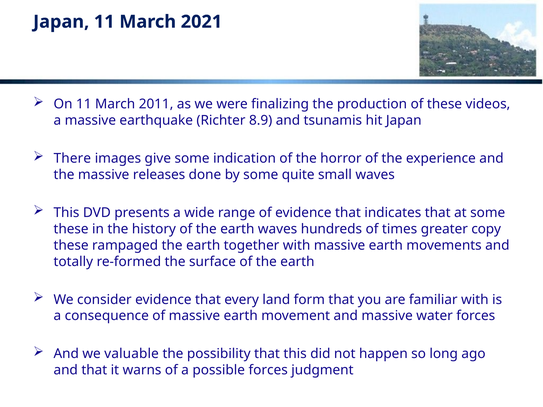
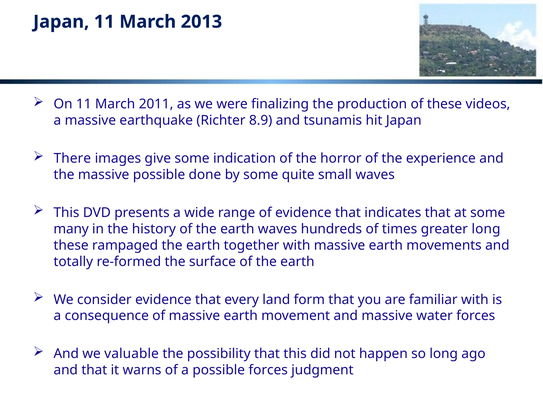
2021: 2021 -> 2013 (201, 22)
massive releases: releases -> possible (159, 175)
these: these -> many (71, 229)
greater copy: copy -> long (486, 229)
